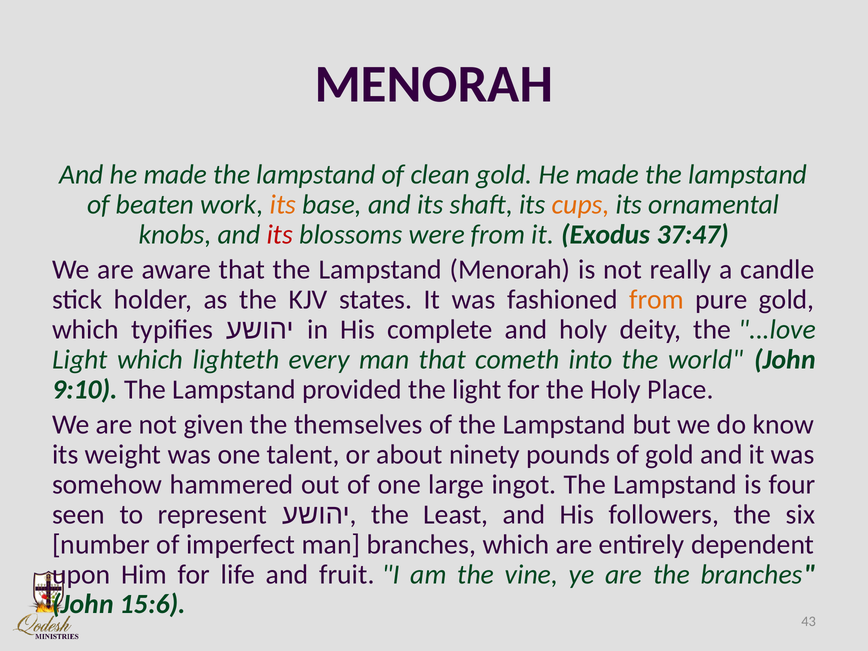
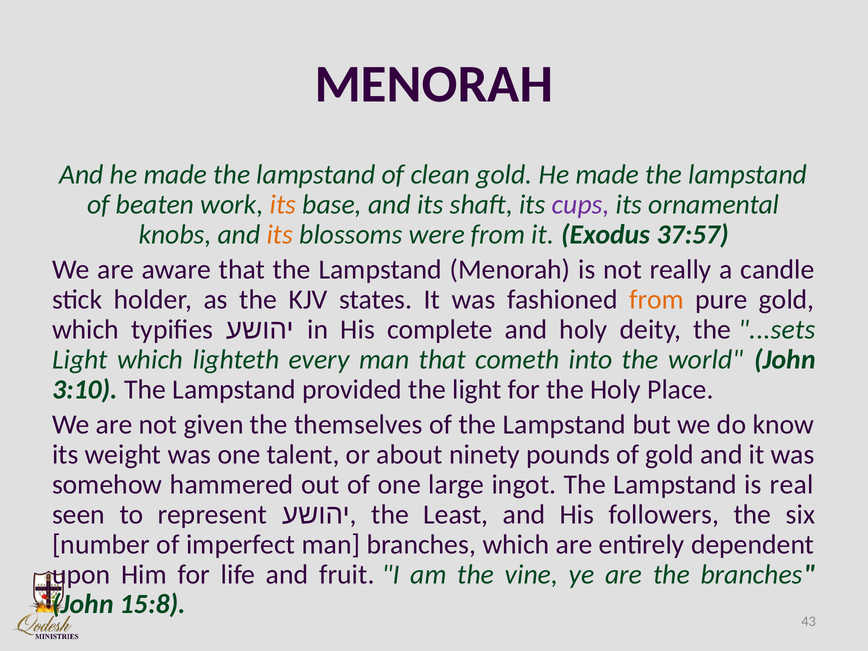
cups colour: orange -> purple (581, 205)
its colour: red -> orange (280, 235)
37:47: 37:47 -> 37:57 (693, 235)
...love: ...love -> ...sets (777, 330)
9:10: 9:10 -> 3:10 (85, 390)
four: four -> real (792, 485)
15:6: 15:6 -> 15:8 (153, 604)
